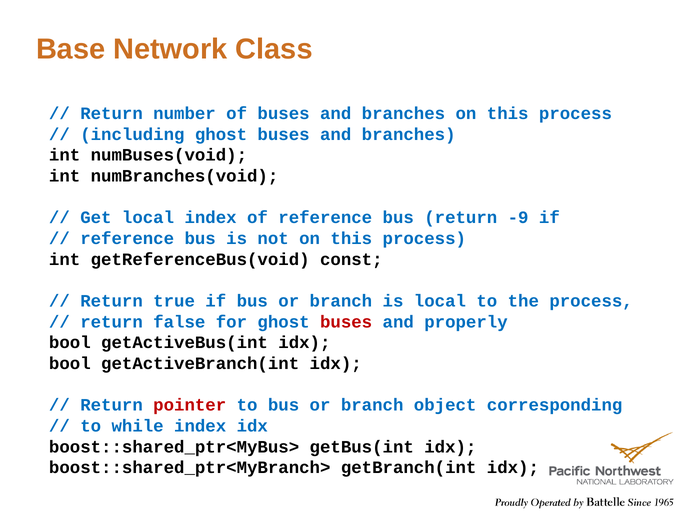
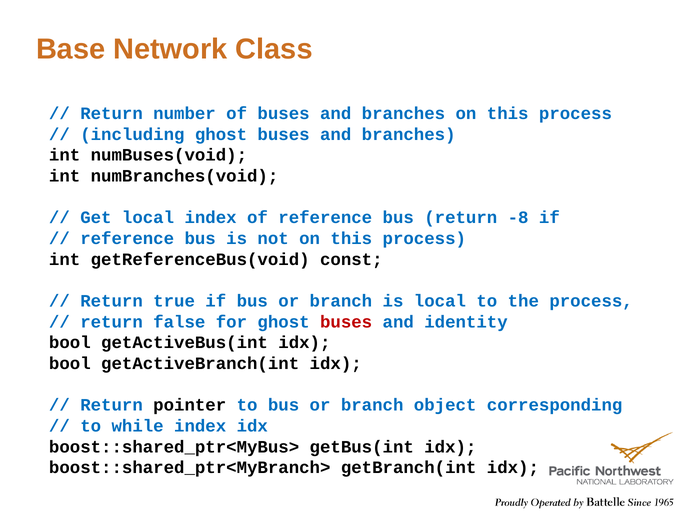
-9: -9 -> -8 (518, 218)
properly: properly -> identity (466, 322)
pointer colour: red -> black (190, 405)
